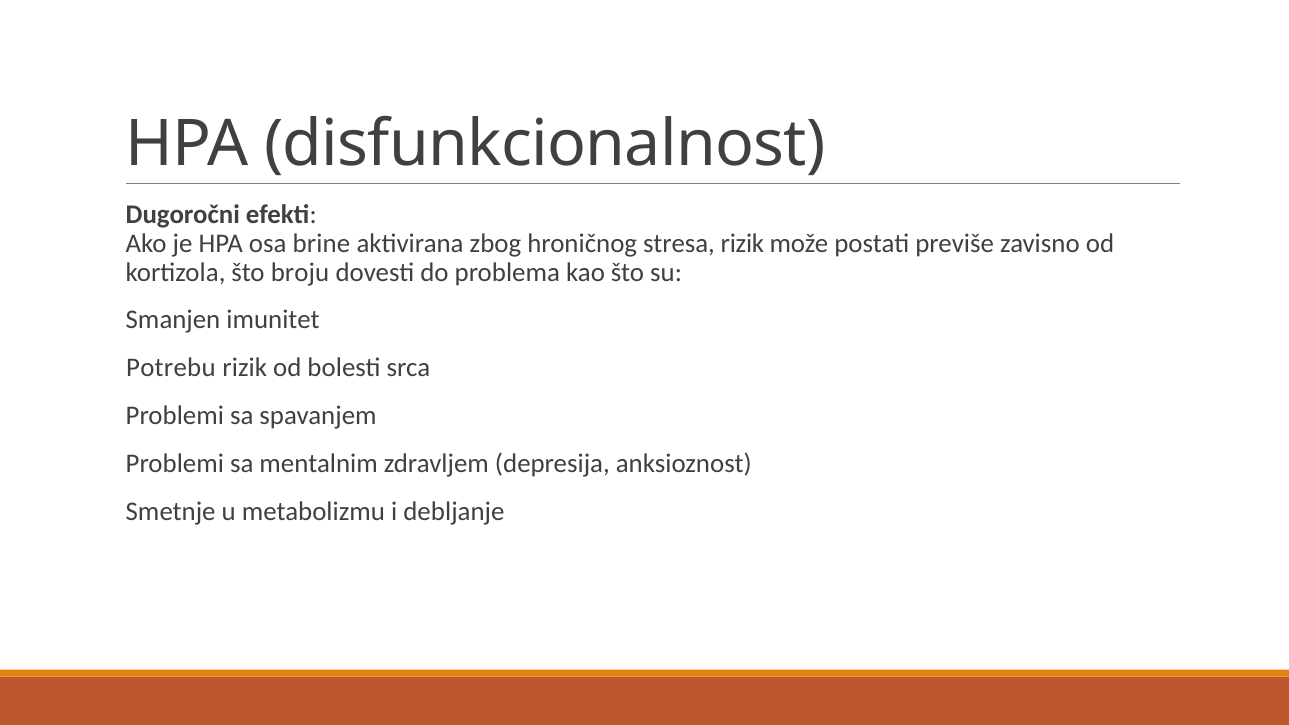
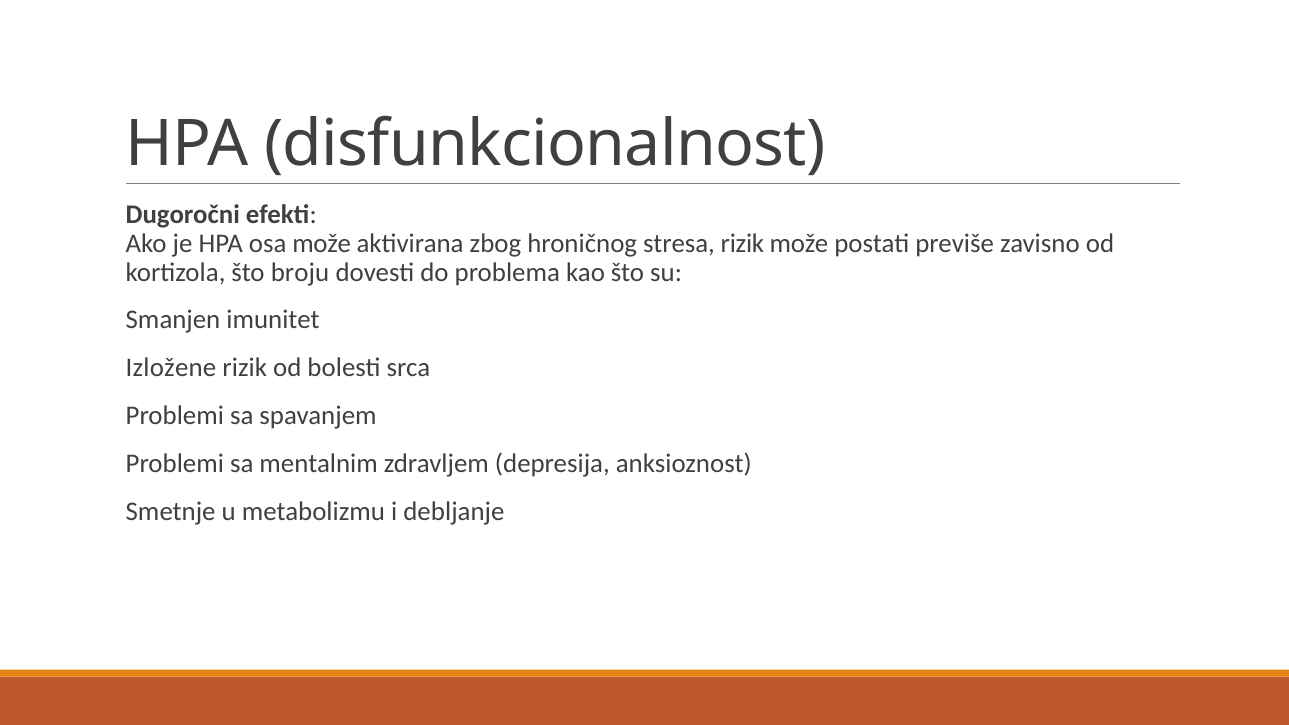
osa brine: brine -> može (322, 243)
Potrebu: Potrebu -> Izložene (171, 368)
